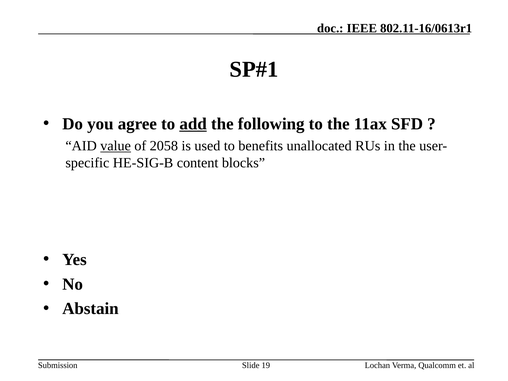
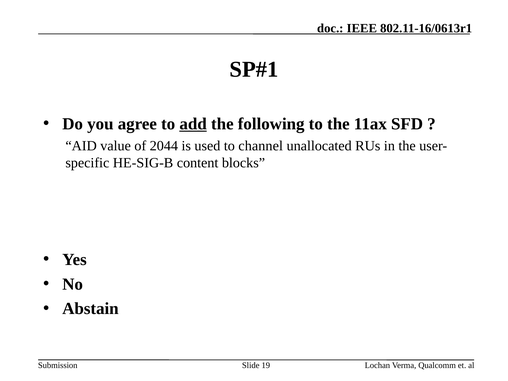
value underline: present -> none (116, 146)
2058: 2058 -> 2044 (164, 146)
benefits: benefits -> channel (261, 146)
